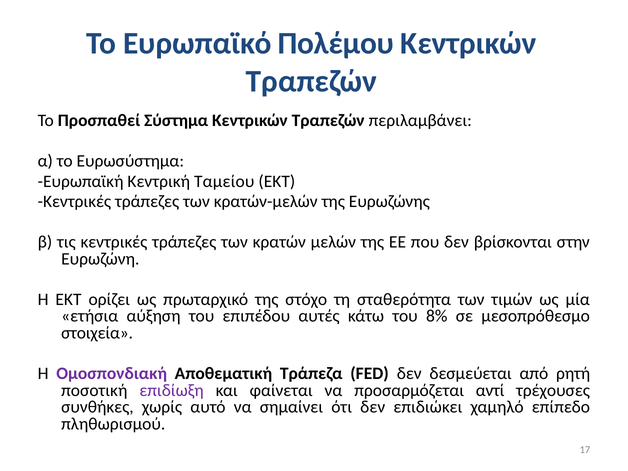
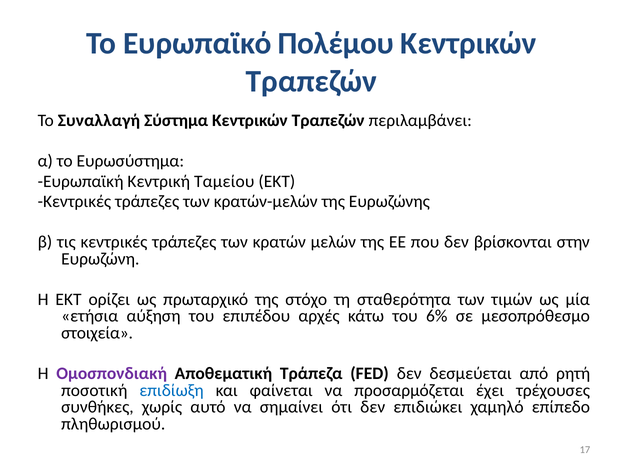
Προσπαθεί: Προσπαθεί -> Συναλλαγή (99, 121)
αυτές: αυτές -> αρχές (319, 316)
8%: 8% -> 6% (437, 316)
επιδίωξη colour: purple -> blue (172, 390)
αντί: αντί -> έχει (490, 390)
